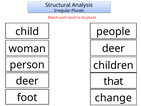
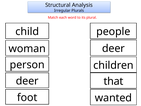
change: change -> wanted (113, 98)
